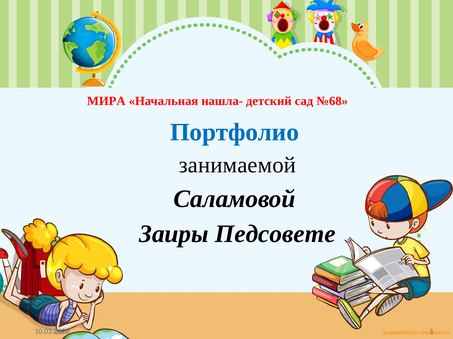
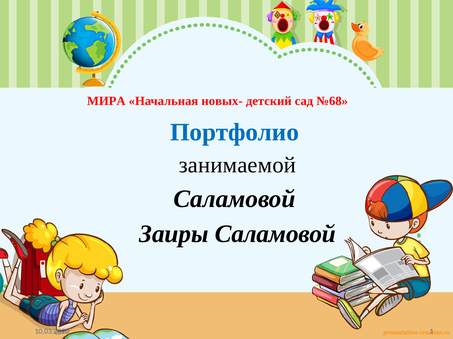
нашла-: нашла- -> новых- (222, 101)
Заиры Педсовете: Педсовете -> Саламовой (275, 234)
